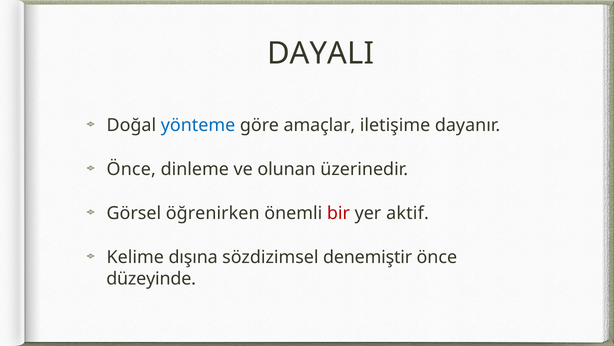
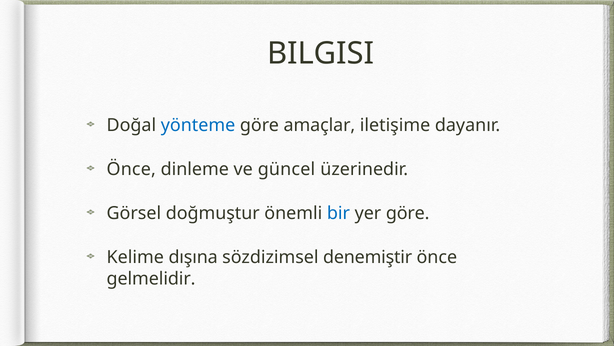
DAYALI: DAYALI -> BILGISI (321, 53)
olunan: olunan -> güncel (286, 169)
öğrenirken: öğrenirken -> doğmuştur (213, 213)
bir colour: red -> blue (338, 213)
yer aktif: aktif -> göre (408, 213)
düzeyinde: düzeyinde -> gelmelidir (151, 278)
